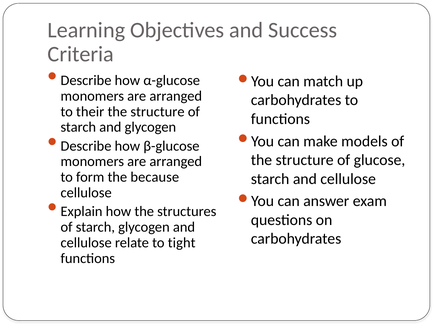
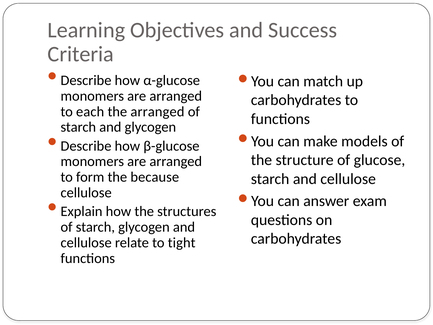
their: their -> each (90, 112)
structure: structure -> arranged (157, 112)
